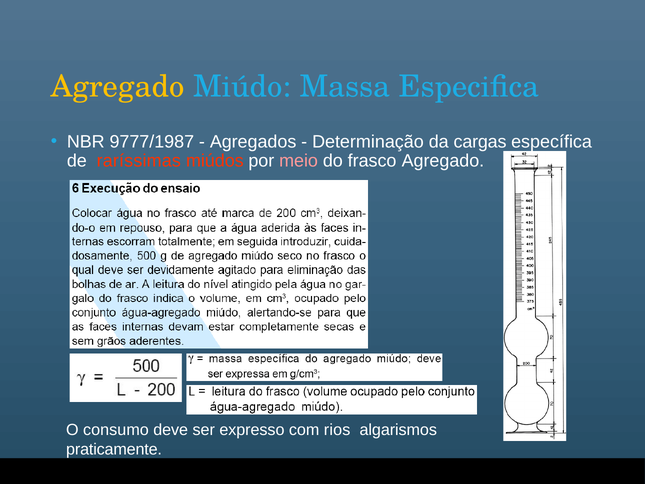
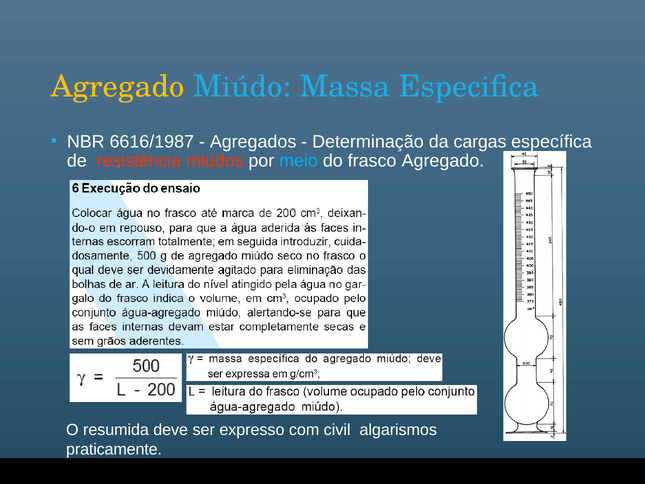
9777/1987: 9777/1987 -> 6616/1987 (152, 142)
raríssimas: raríssimas -> resistência (139, 161)
meio colour: pink -> light blue (299, 161)
consumo: consumo -> resumida (116, 430)
rios: rios -> civil (337, 430)
